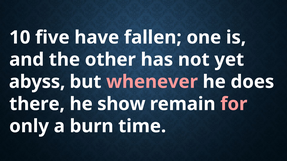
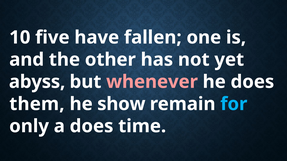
there: there -> them (37, 104)
for colour: pink -> light blue (234, 104)
a burn: burn -> does (92, 126)
